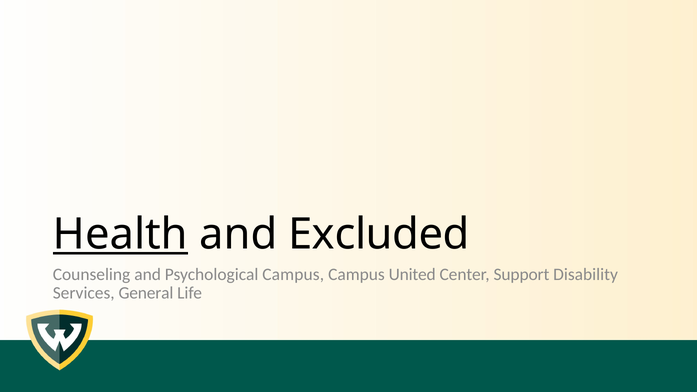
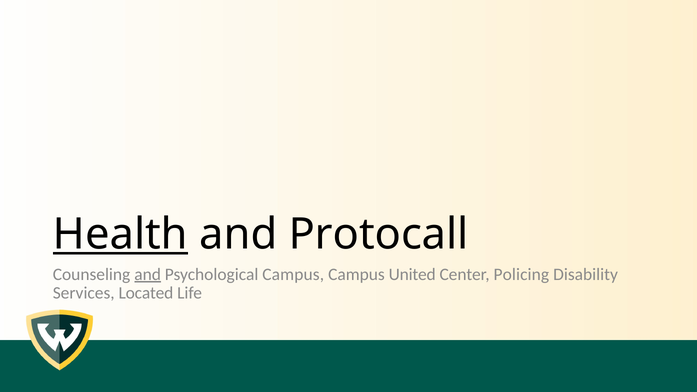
Excluded: Excluded -> Protocall (379, 234)
and underline: none -> present (148, 274)
Support: Support -> Policing (521, 274)
General: General -> Located (146, 293)
